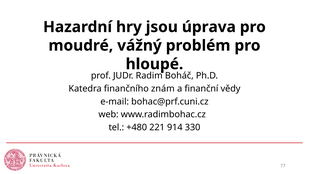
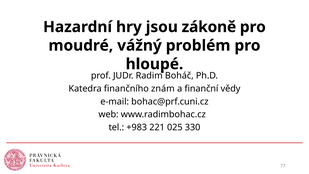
úprava: úprava -> zákoně (209, 27)
+480: +480 -> +983 (137, 127)
914: 914 -> 025 (175, 127)
